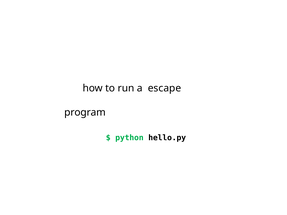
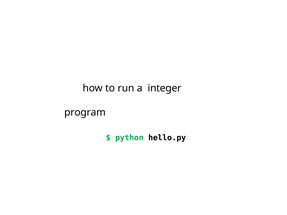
escape: escape -> integer (165, 88)
